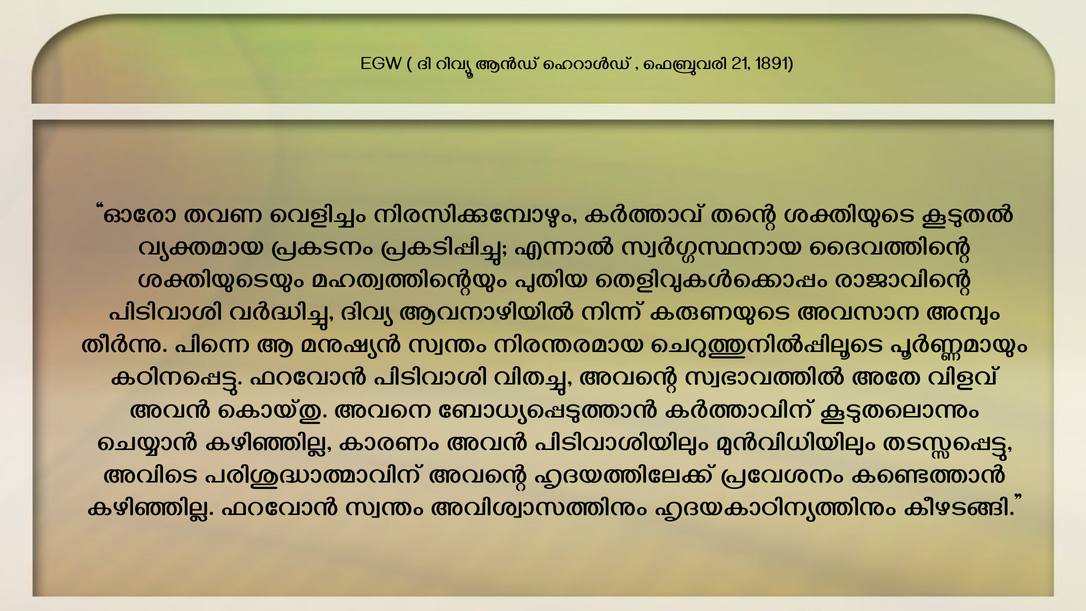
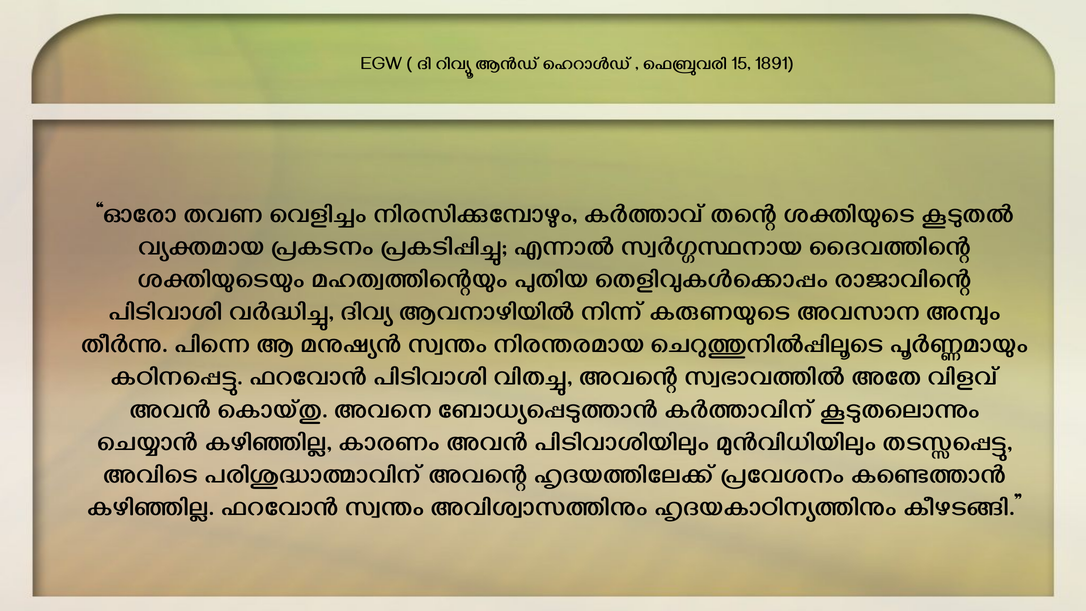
21: 21 -> 15 (741, 63)
